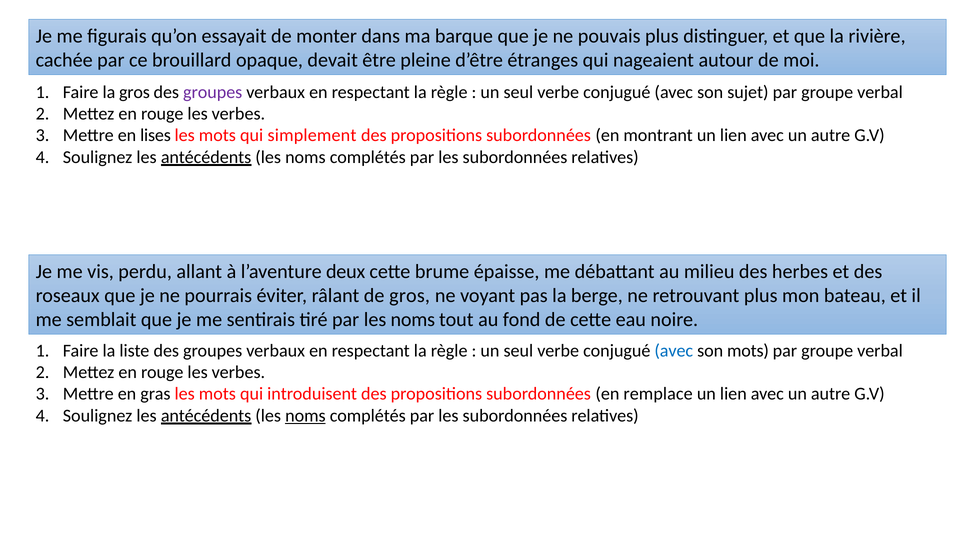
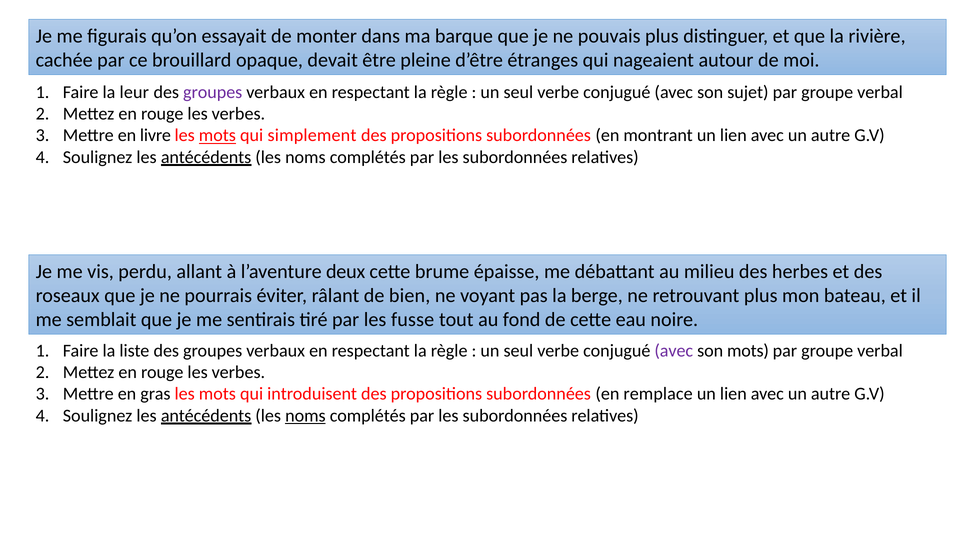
la gros: gros -> leur (134, 92)
lises: lises -> livre (155, 135)
mots underline: none -> present (217, 135)
de gros: gros -> bien (410, 296)
par les noms: noms -> fusse (413, 320)
avec colour: blue -> purple (674, 350)
